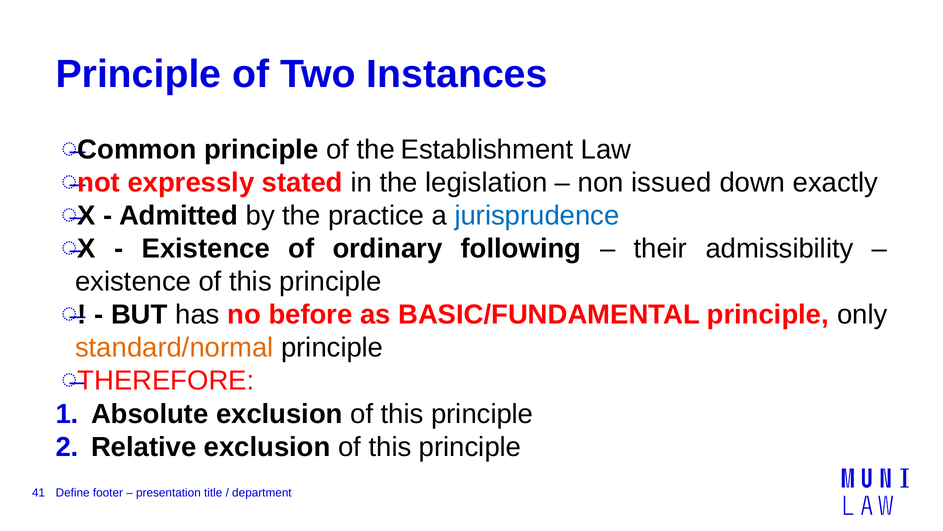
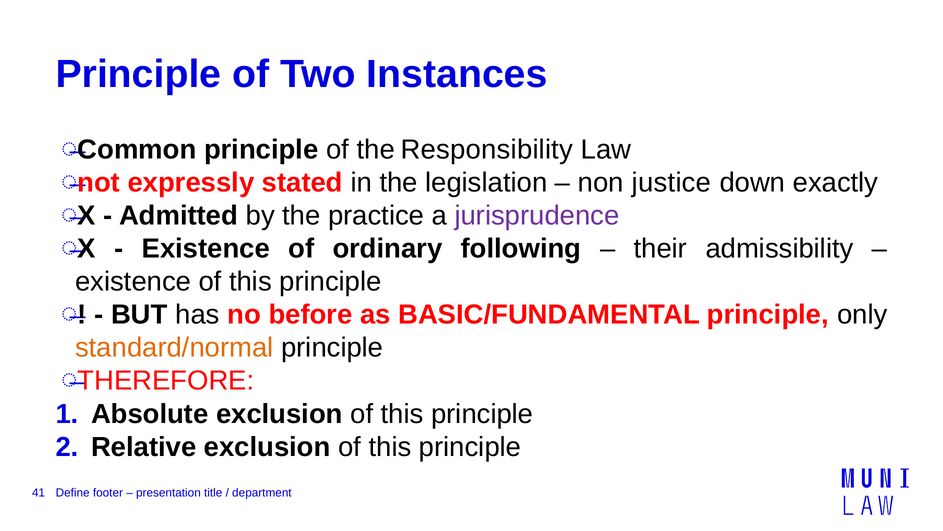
Establishment: Establishment -> Responsibility (487, 149)
issued: issued -> justice (671, 182)
jurisprudence colour: blue -> purple (537, 215)
